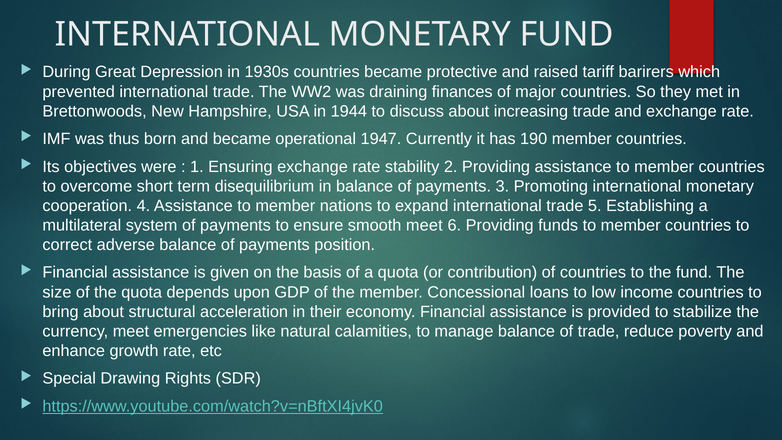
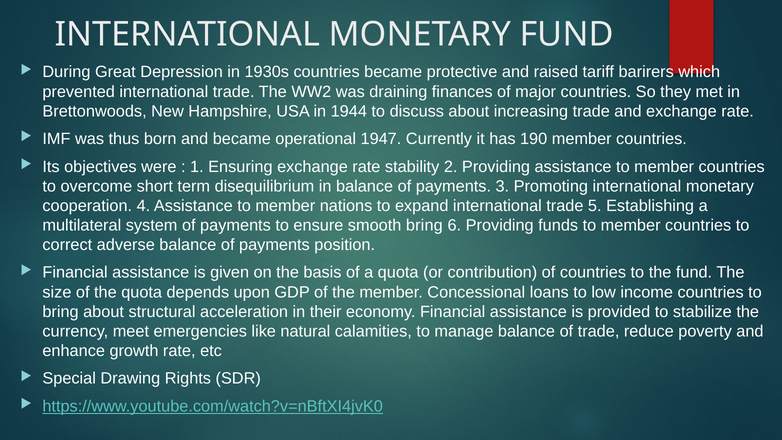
smooth meet: meet -> bring (424, 225)
